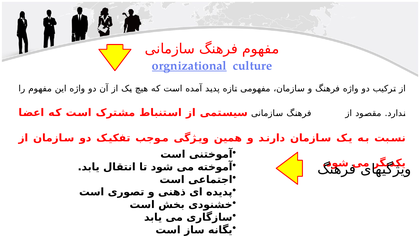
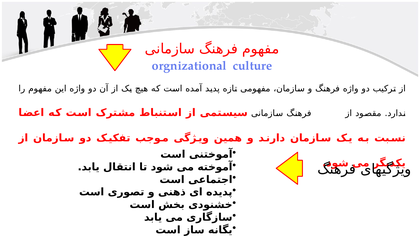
orgnizational underline: present -> none (189, 66)
